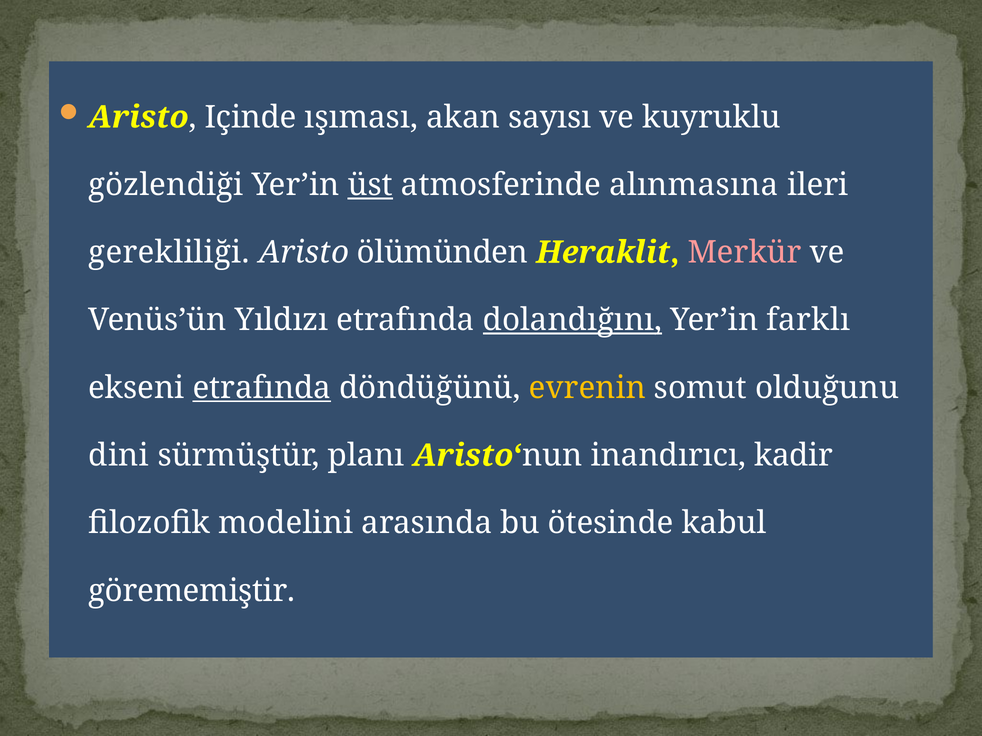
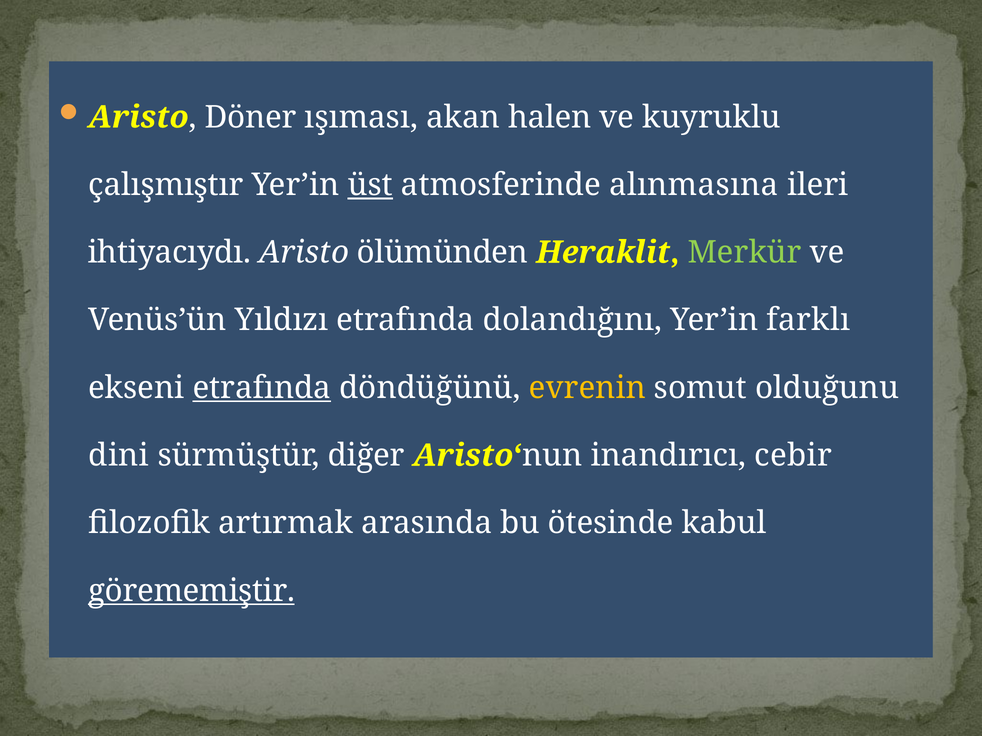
Içinde: Içinde -> Döner (251, 117)
sayısı: sayısı -> halen (550, 117)
gözlendiği: gözlendiği -> çalışmıştır (166, 185)
gerekliliği: gerekliliği -> ihtiyacıydı (169, 253)
Merkür colour: pink -> light green (745, 253)
dolandığını underline: present -> none (572, 320)
planı: planı -> diğer (366, 456)
kadir: kadir -> cebir (793, 456)
modelini: modelini -> artırmak (286, 523)
görememiştir underline: none -> present (192, 591)
